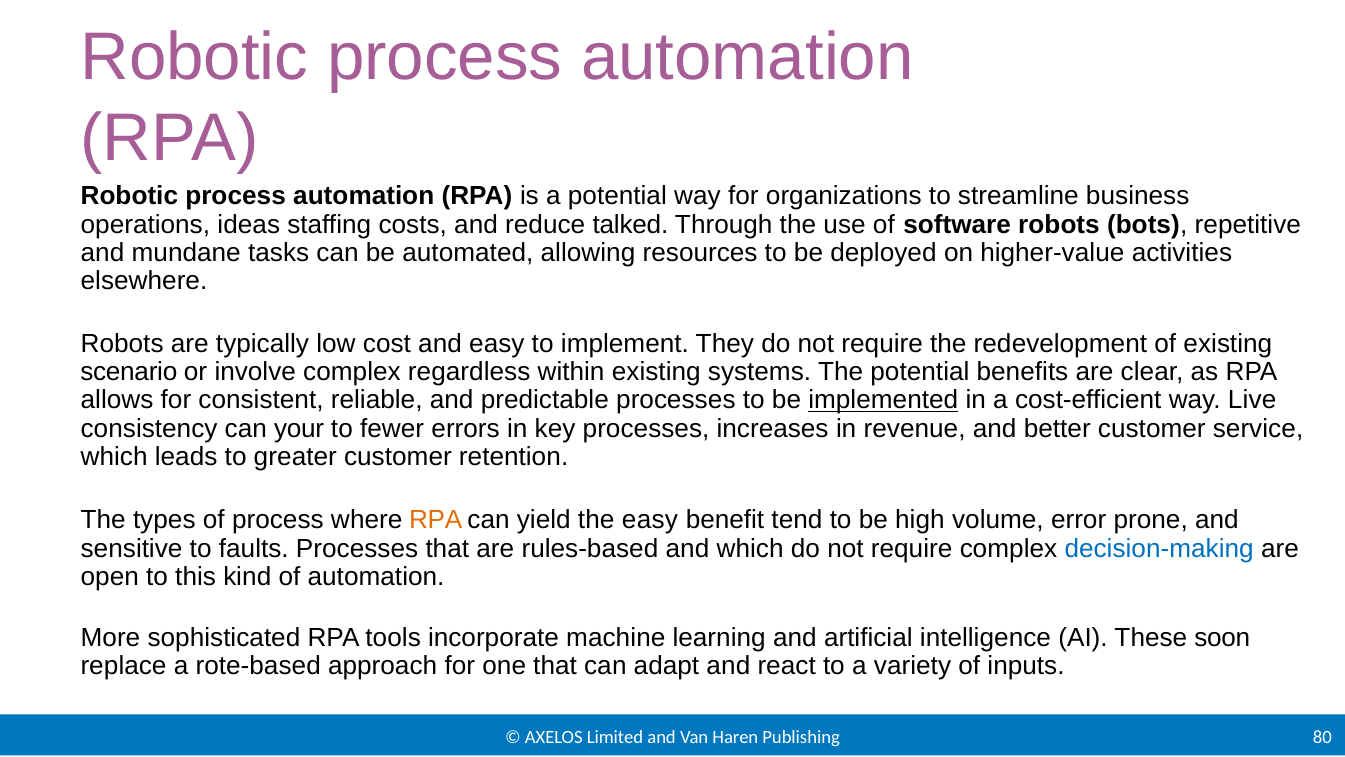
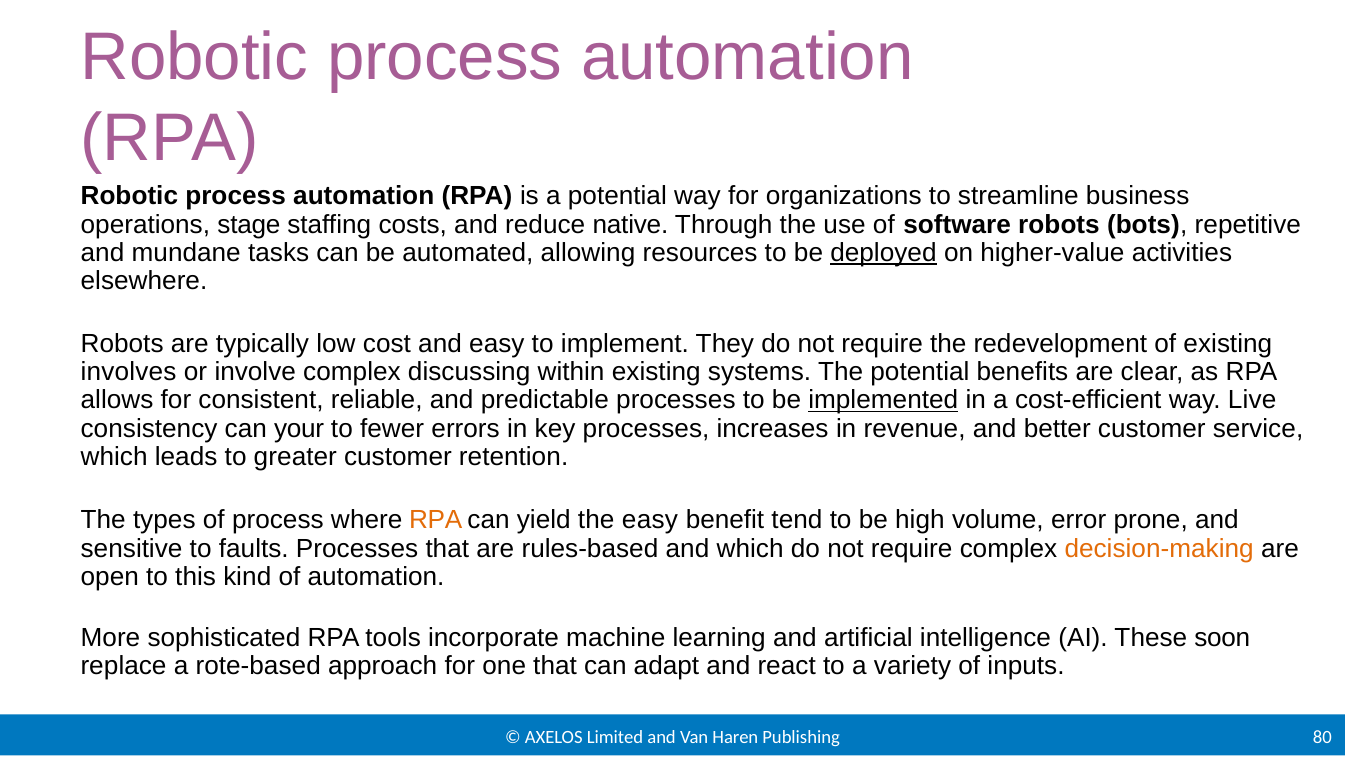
ideas: ideas -> stage (249, 224)
talked: talked -> native (630, 224)
deployed underline: none -> present (883, 253)
scenario: scenario -> involves (129, 372)
regardless: regardless -> discussing (469, 372)
decision-making colour: blue -> orange (1159, 548)
